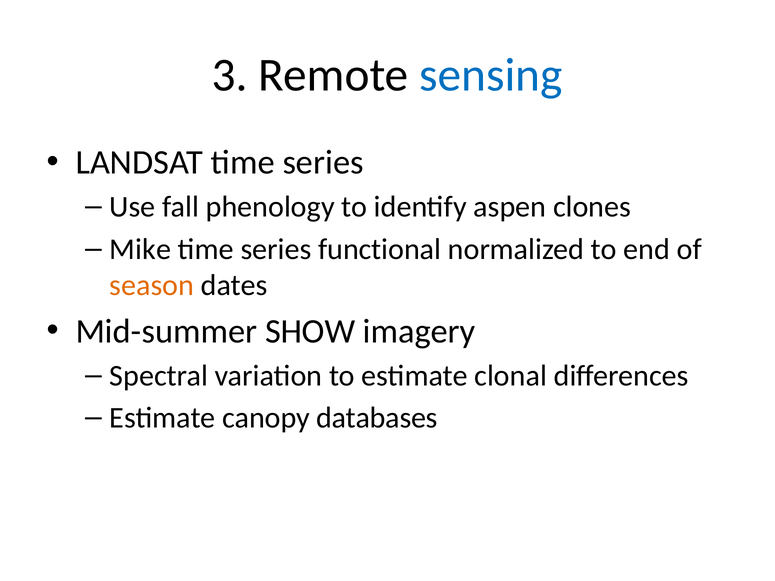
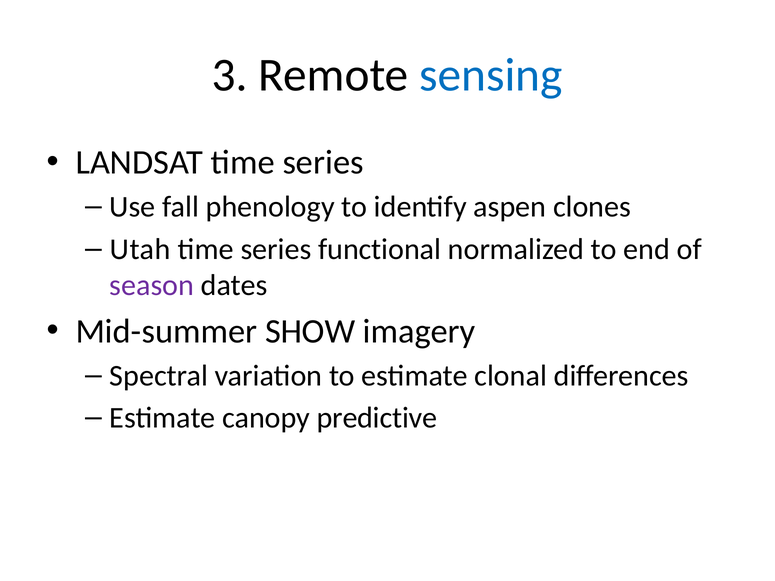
Mike: Mike -> Utah (140, 249)
season colour: orange -> purple (152, 285)
databases: databases -> predictive (377, 418)
